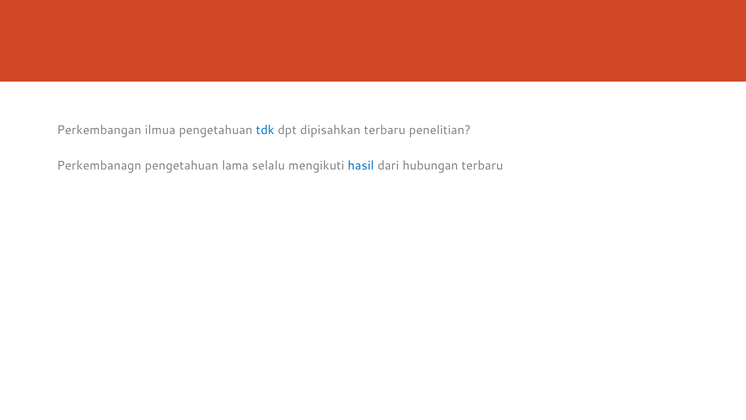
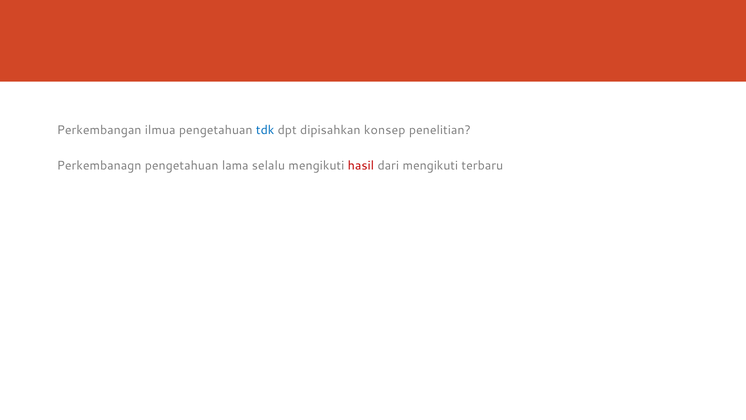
dipisahkan terbaru: terbaru -> konsep (385, 130)
hasil colour: blue -> red (361, 166)
dari hubungan: hubungan -> mengikuti (430, 166)
